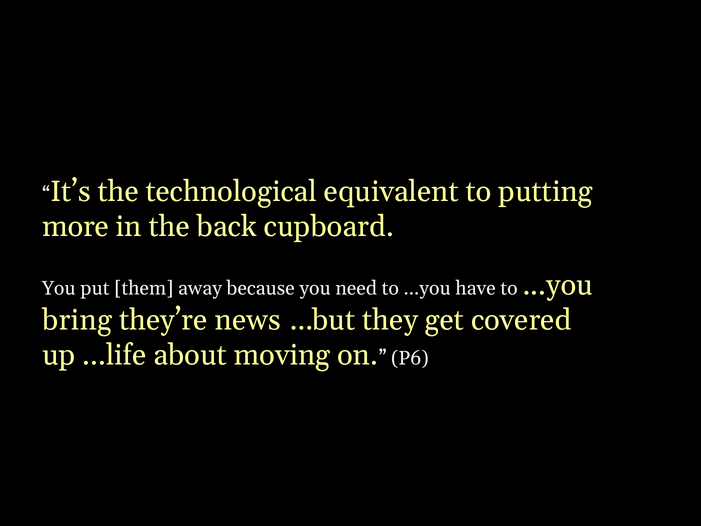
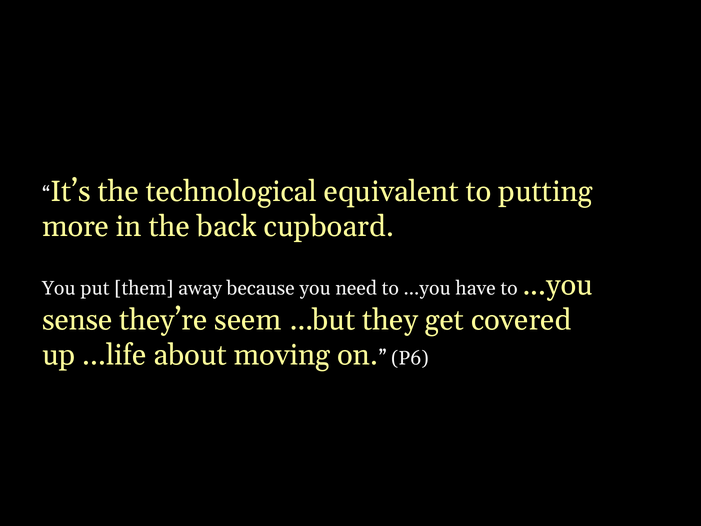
bring: bring -> sense (77, 320)
news: news -> seem (248, 320)
